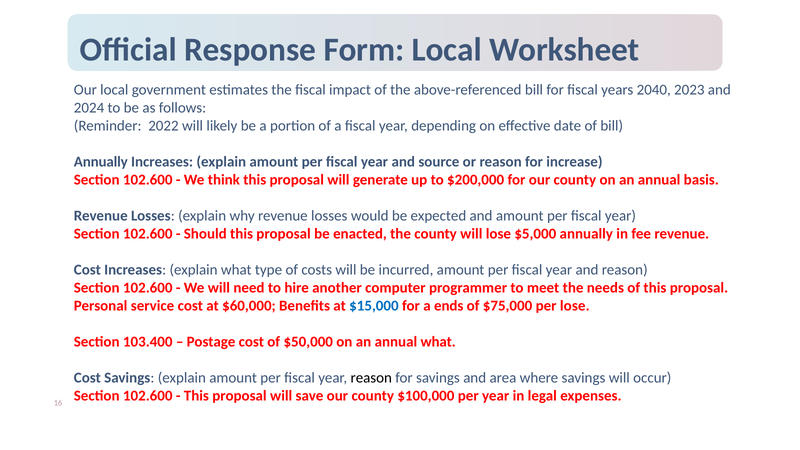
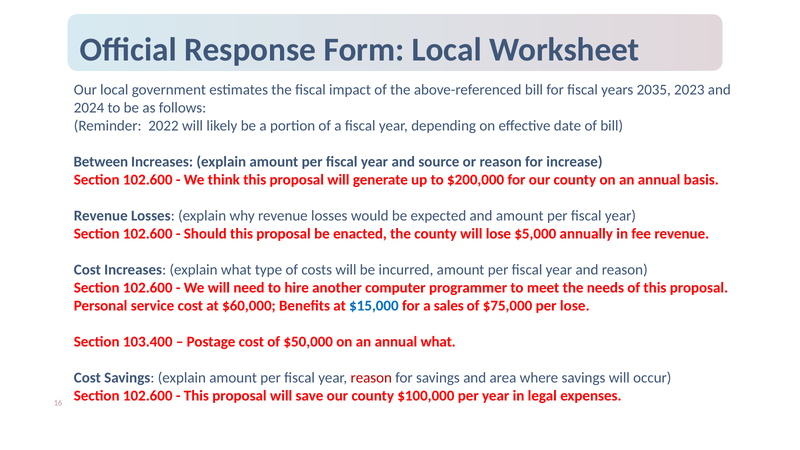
2040: 2040 -> 2035 (654, 90)
Annually: Annually -> Between (101, 162)
ends: ends -> sales (449, 306)
reason colour: black -> red (371, 378)
